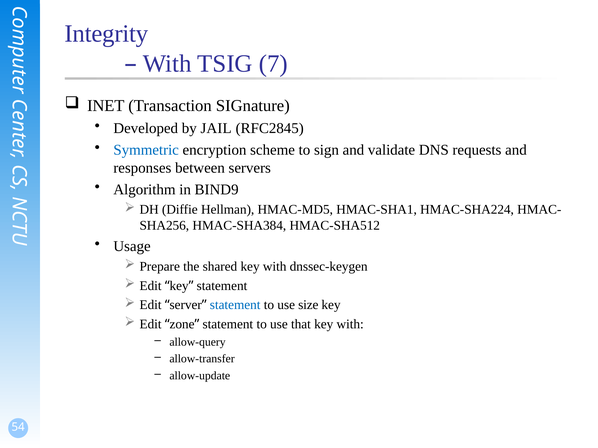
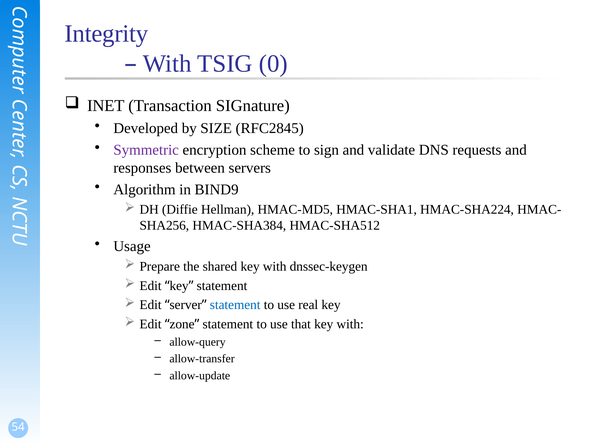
7: 7 -> 0 (273, 64)
JAIL: JAIL -> SIZE (216, 128)
Symmetric colour: blue -> purple (146, 150)
size: size -> real (308, 305)
